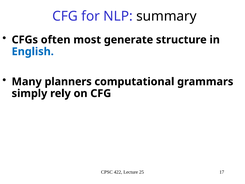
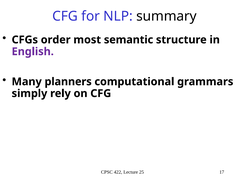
often: often -> order (56, 40)
generate: generate -> semantic (129, 40)
English colour: blue -> purple (33, 51)
